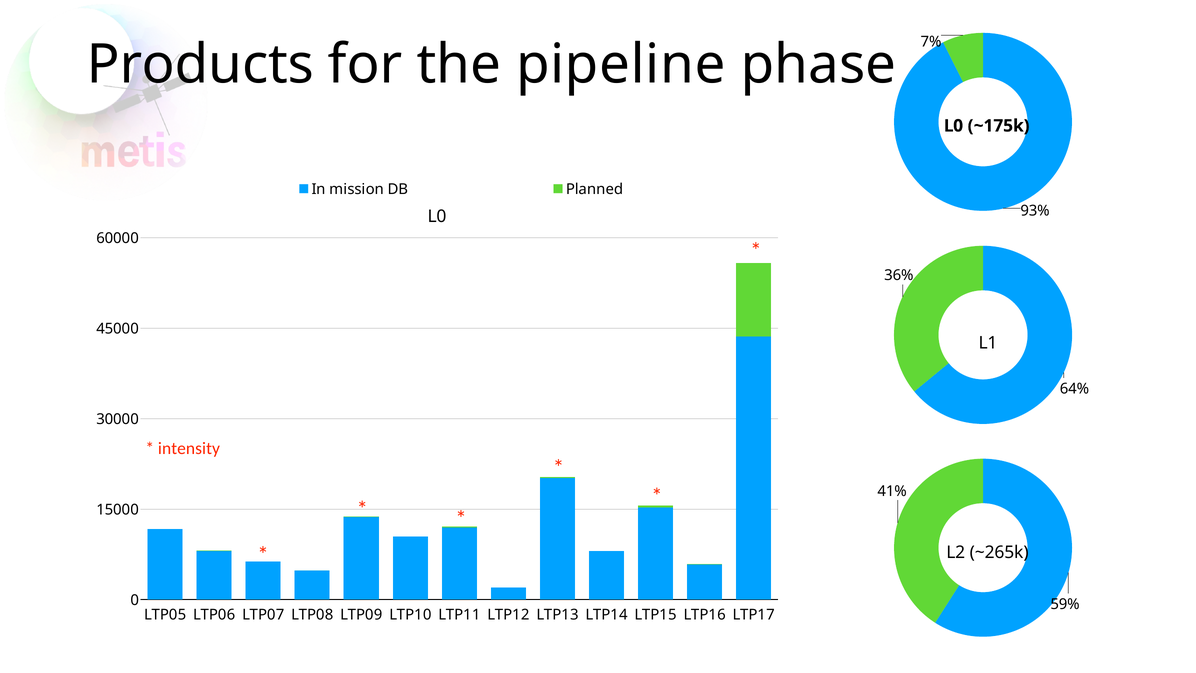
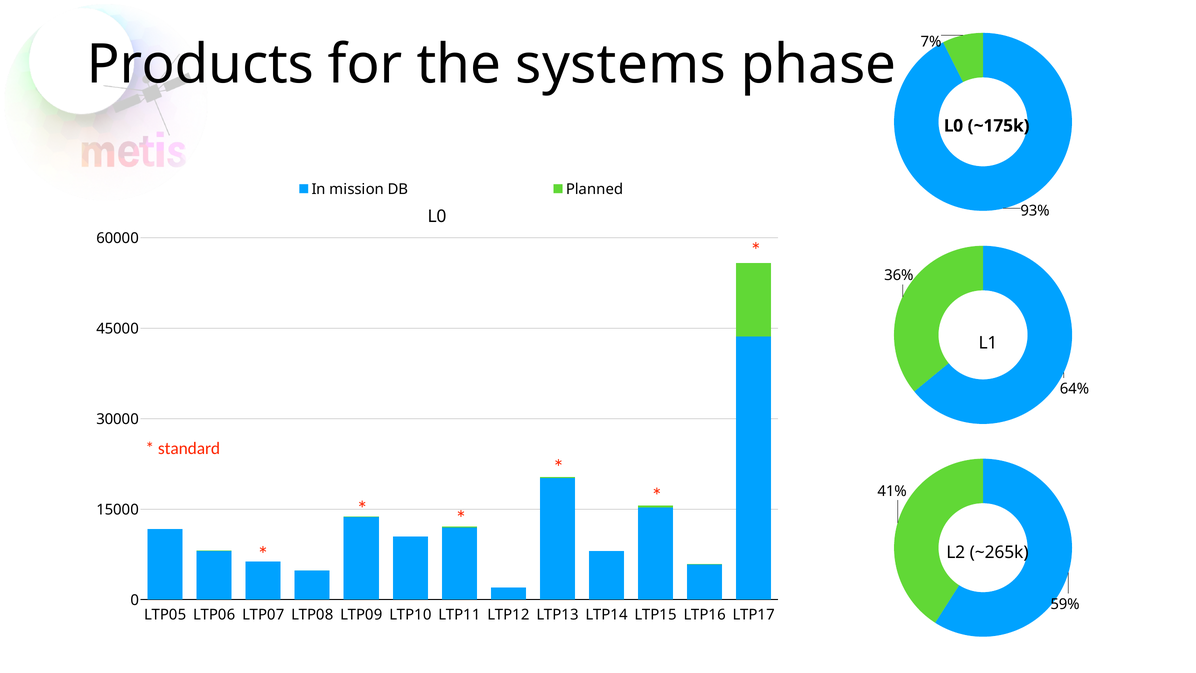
pipeline: pipeline -> systems (621, 65)
intensity: intensity -> standard (189, 448)
